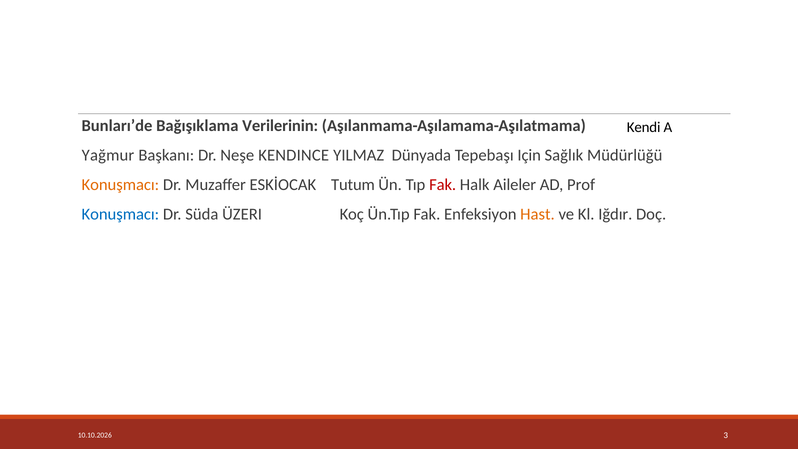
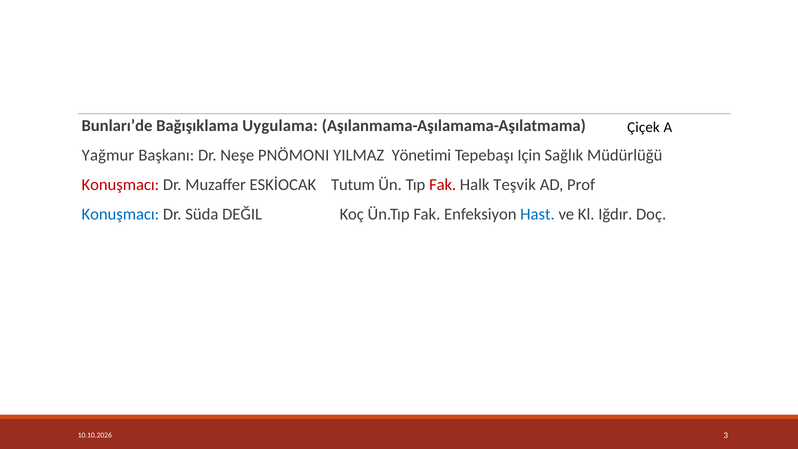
Verilerinin: Verilerinin -> Uygulama (280, 126)
Kendi: Kendi -> Çiçek (643, 127)
KENDINCE: KENDINCE -> PNÖMONI (294, 155)
Dünyada: Dünyada -> Yönetimi (421, 155)
Konuşmacı colour: orange -> red (120, 185)
Aileler: Aileler -> Teşvik (515, 185)
ÜZERI: ÜZERI -> DEĞIL (242, 214)
Hast colour: orange -> blue (537, 214)
